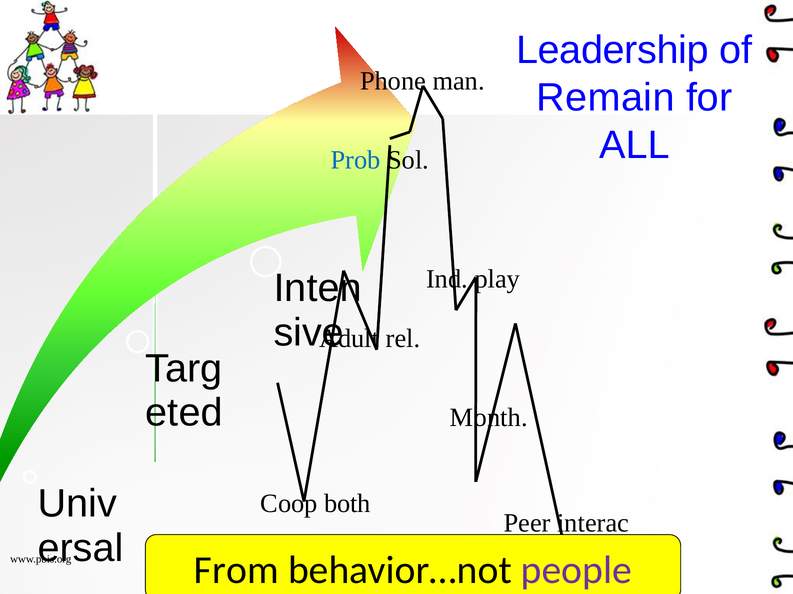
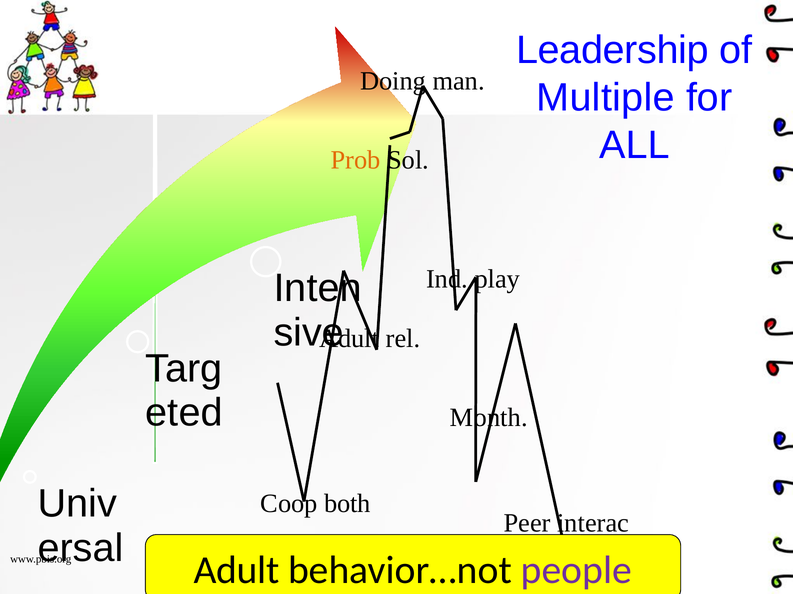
Phone: Phone -> Doing (393, 81)
Remain: Remain -> Multiple (606, 98)
Prob colour: blue -> orange (355, 160)
From: From -> Adult (237, 571)
